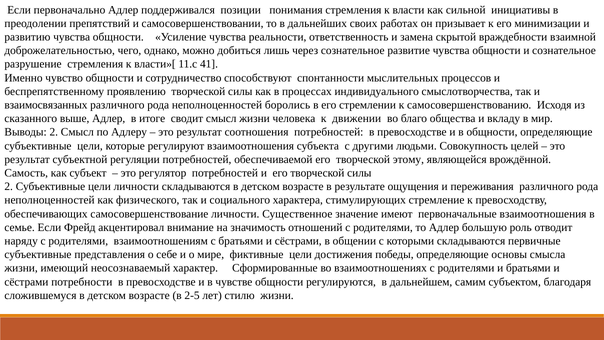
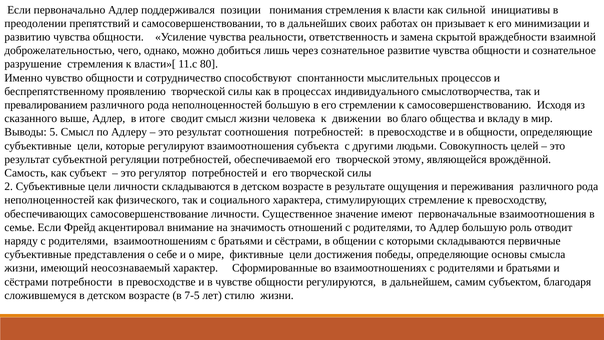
41: 41 -> 80 (209, 64)
взаимосвязанных: взаимосвязанных -> превалированием (46, 105)
неполноценностей боролись: боролись -> большую (288, 105)
Выводы 2: 2 -> 5 (54, 132)
2-5: 2-5 -> 7-5 (192, 295)
